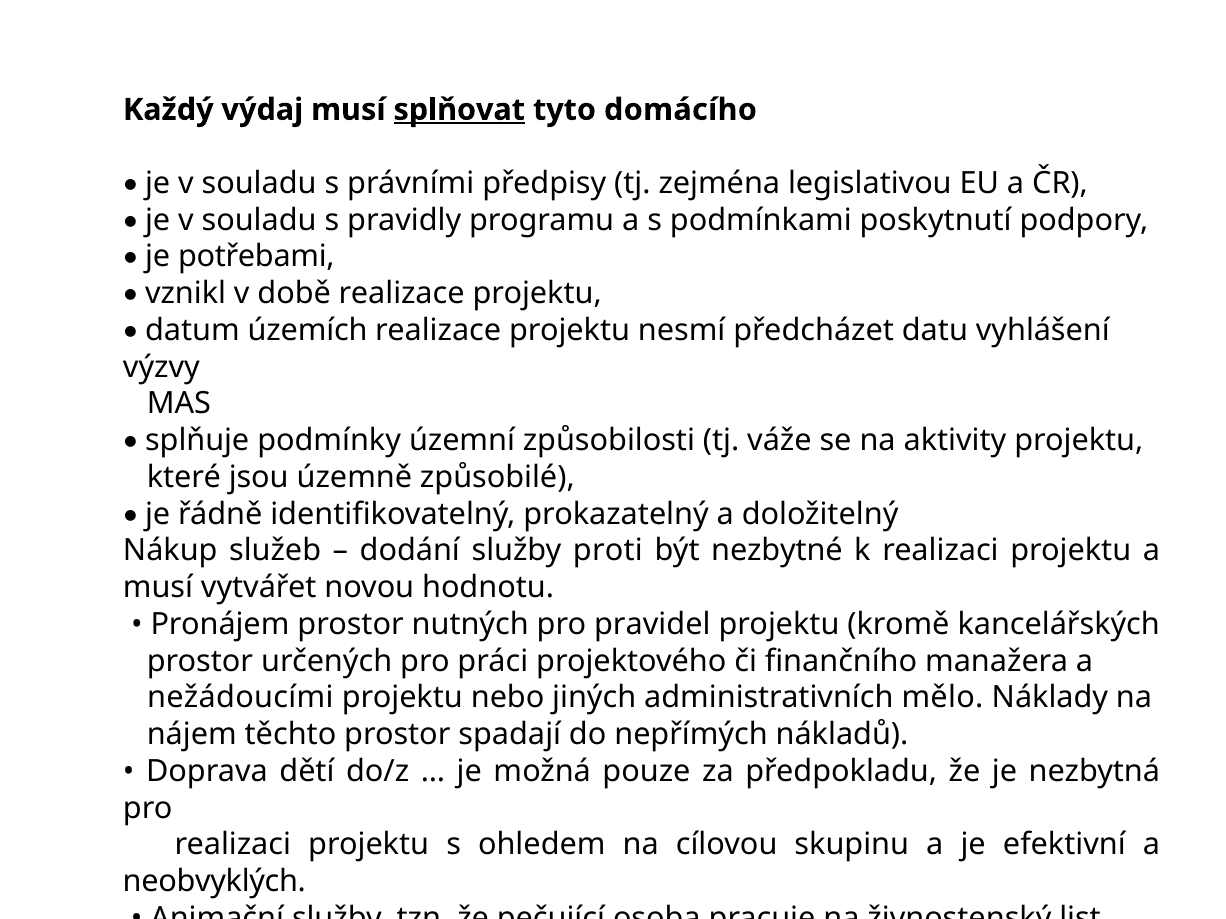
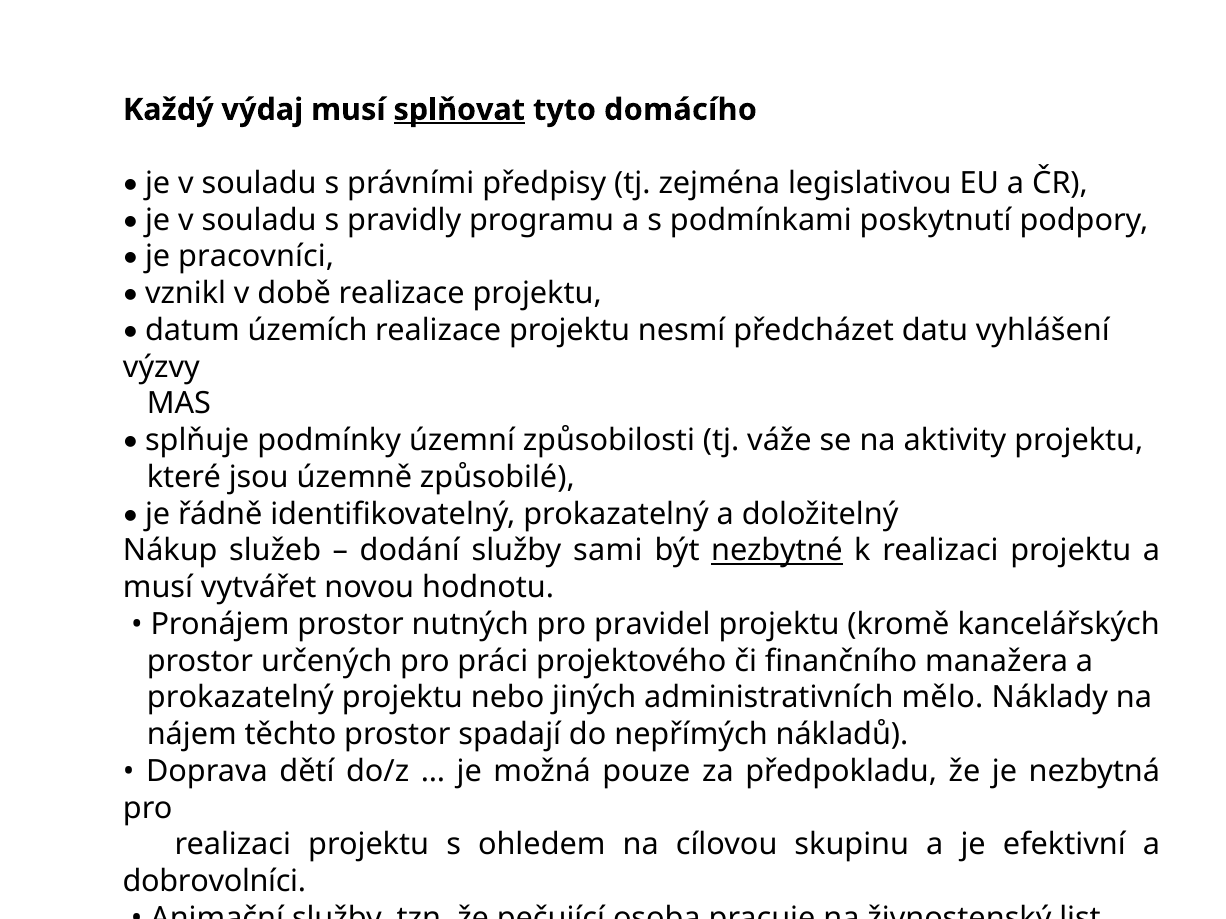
potřebami: potřebami -> pracovníci (256, 257)
proti: proti -> sami (608, 551)
nezbytné underline: none -> present (777, 551)
nežádoucími: nežádoucími -> prokazatelný (240, 698)
neobvyklých: neobvyklých -> dobrovolníci (214, 882)
